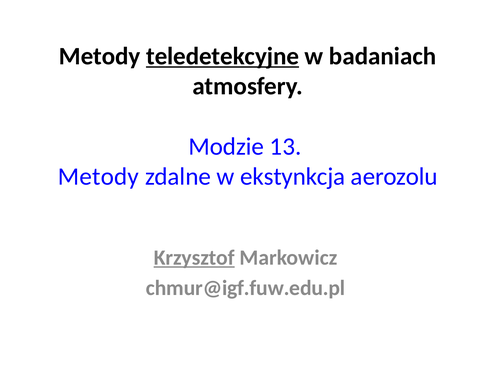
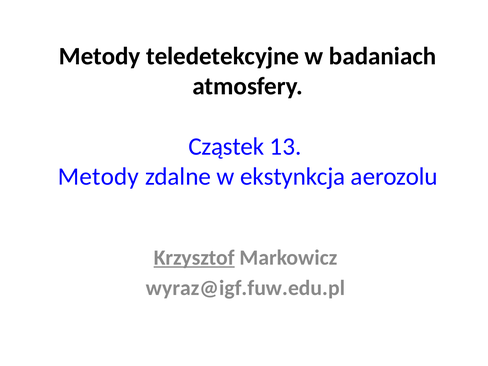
teledetekcyjne underline: present -> none (223, 56)
Modzie: Modzie -> Cząstek (226, 146)
chmur@igf.fuw.edu.pl: chmur@igf.fuw.edu.pl -> wyraz@igf.fuw.edu.pl (246, 288)
